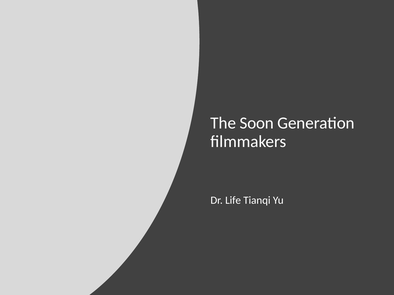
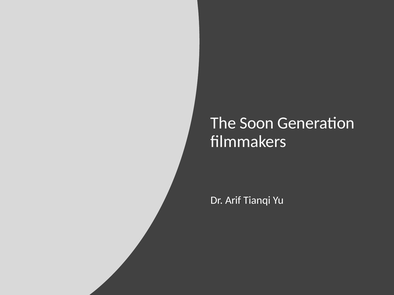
Life: Life -> Arif (233, 201)
